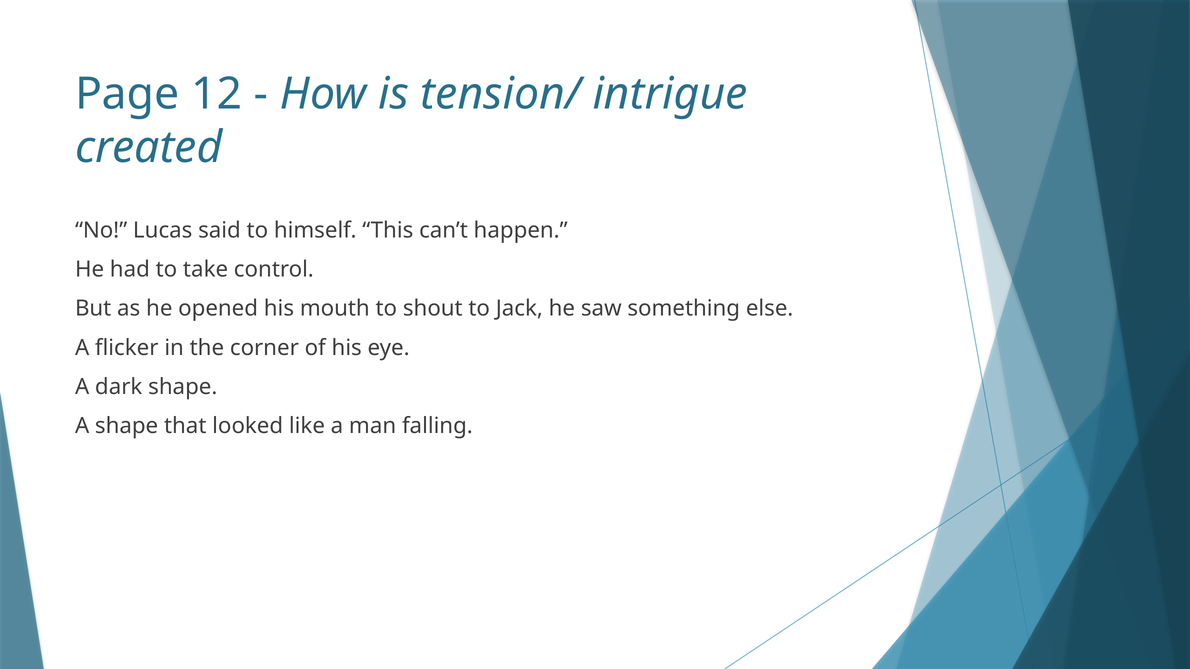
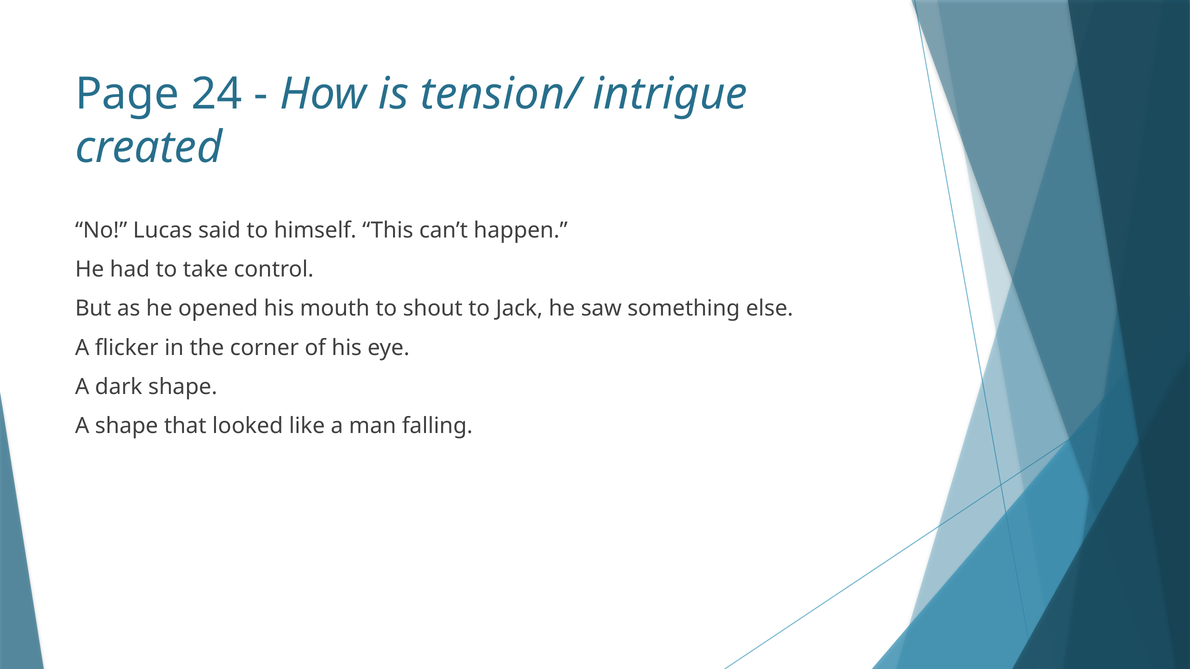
12: 12 -> 24 (217, 94)
